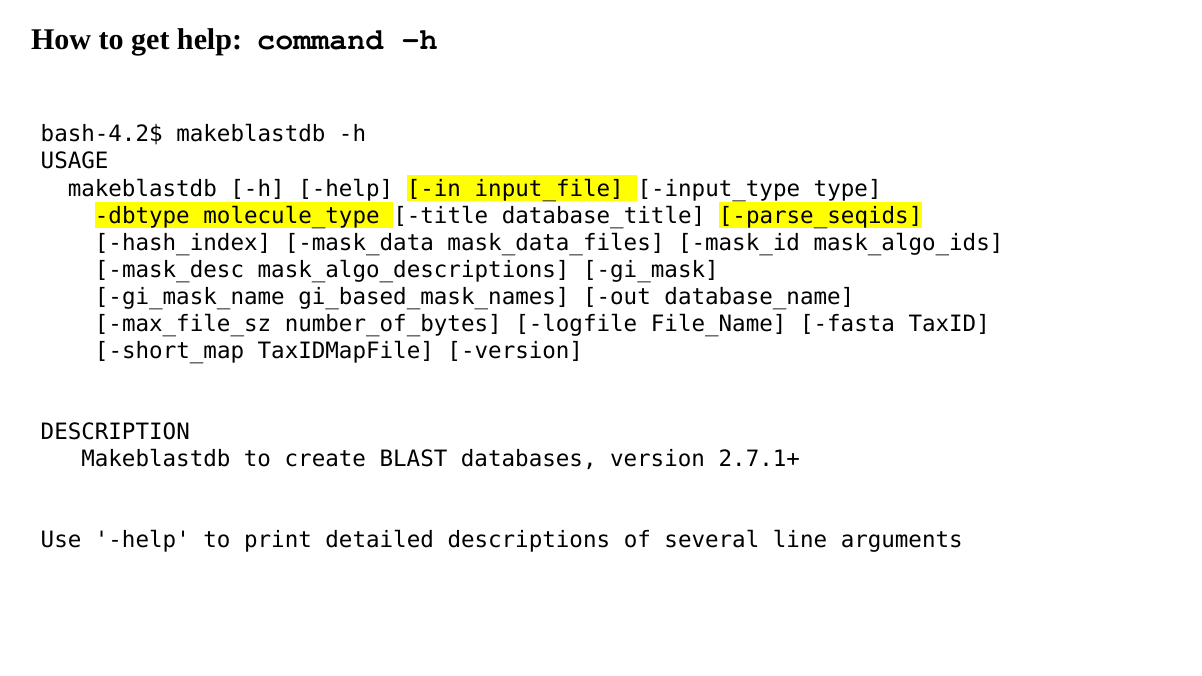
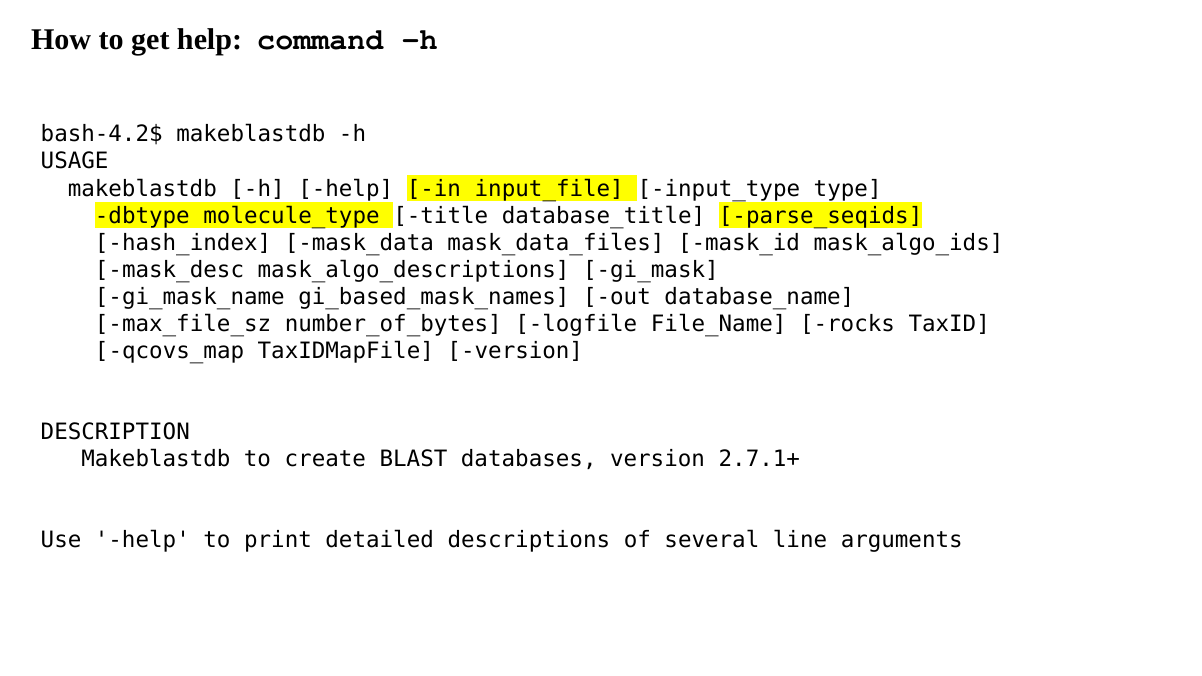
fasta: fasta -> rocks (847, 324)
short_map: short_map -> qcovs_map (170, 351)
